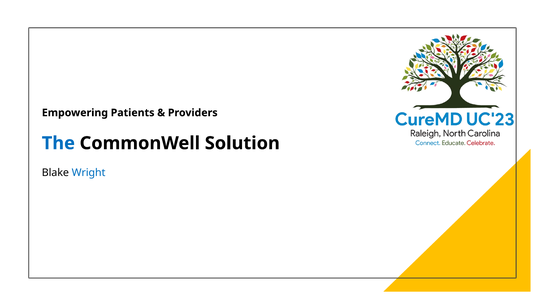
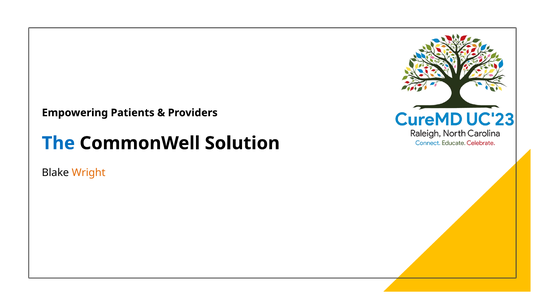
Wright colour: blue -> orange (89, 173)
